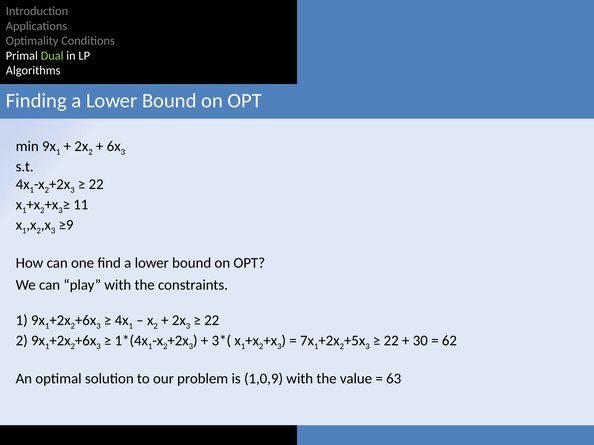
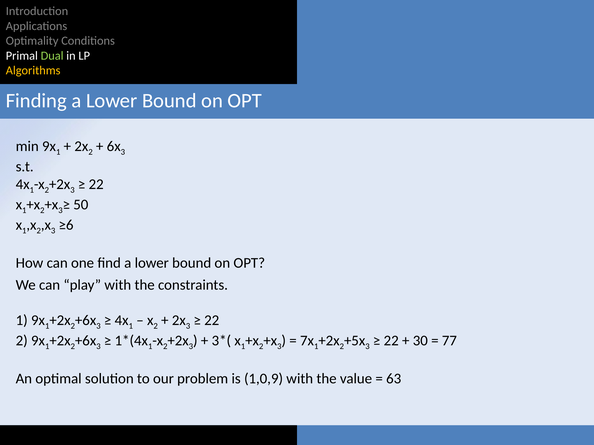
Algorithms colour: white -> yellow (33, 71)
11: 11 -> 50 (81, 205)
≥9: ≥9 -> ≥6 (66, 225)
62: 62 -> 77 (449, 341)
